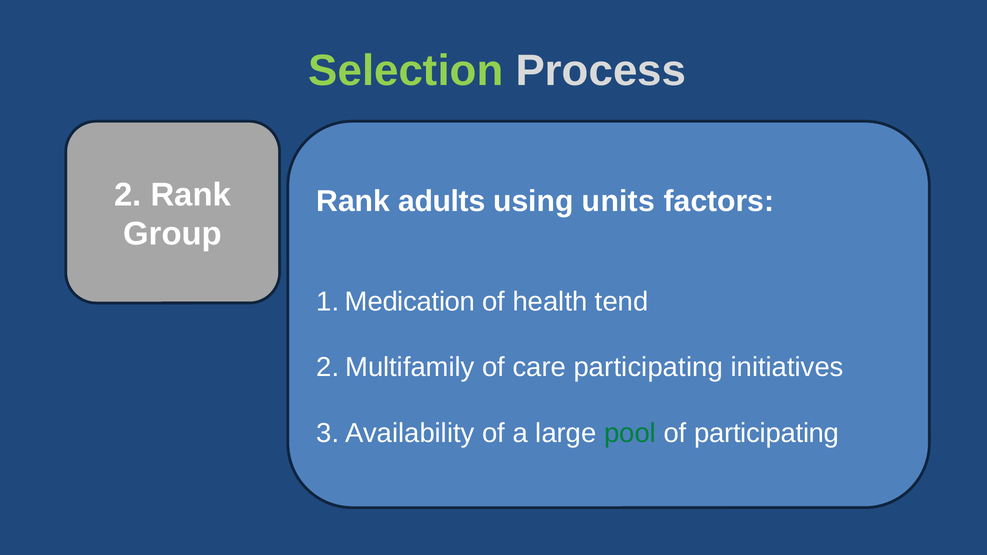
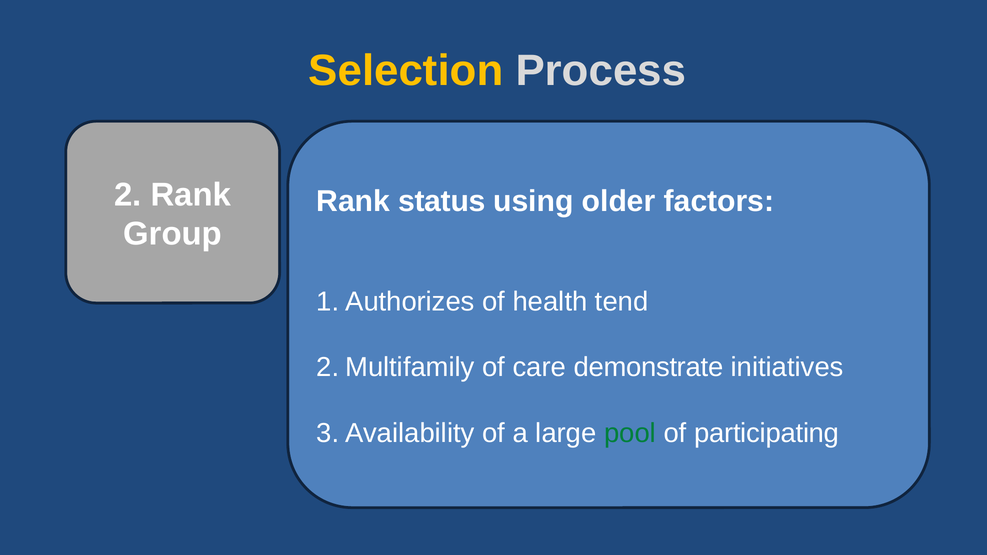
Selection colour: light green -> yellow (406, 71)
adults: adults -> status (442, 201)
units: units -> older (619, 201)
Medication: Medication -> Authorizes (410, 302)
care participating: participating -> demonstrate (648, 367)
